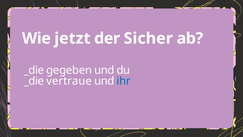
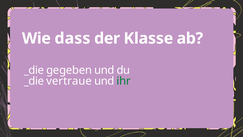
jetzt: jetzt -> dass (72, 38)
Sicher: Sicher -> Klasse (148, 38)
ihr colour: blue -> green (124, 81)
